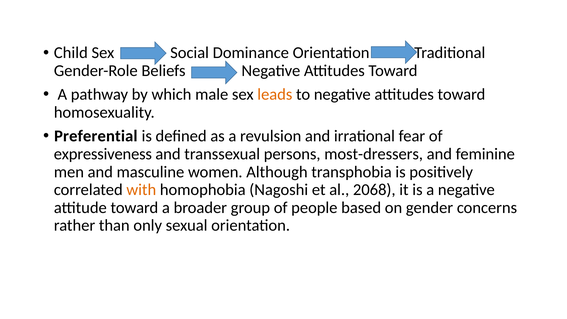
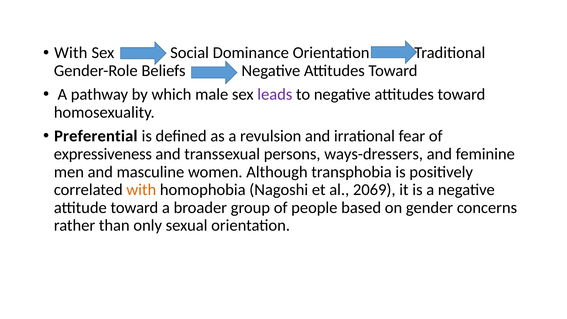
Child: Child -> With (71, 53)
leads colour: orange -> purple (275, 94)
most-dressers: most-dressers -> ways-dressers (374, 154)
2068: 2068 -> 2069 (374, 190)
